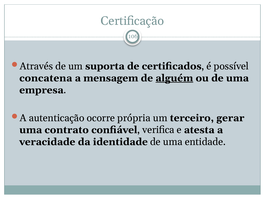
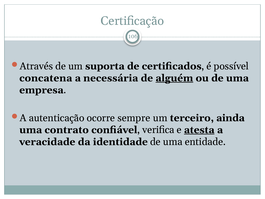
mensagem: mensagem -> necessária (111, 78)
própria: própria -> sempre (134, 118)
gerar: gerar -> ainda (230, 118)
atesta underline: none -> present (199, 130)
